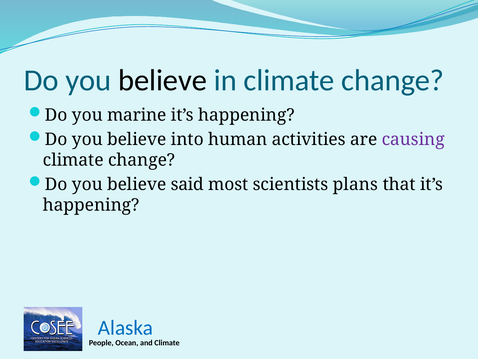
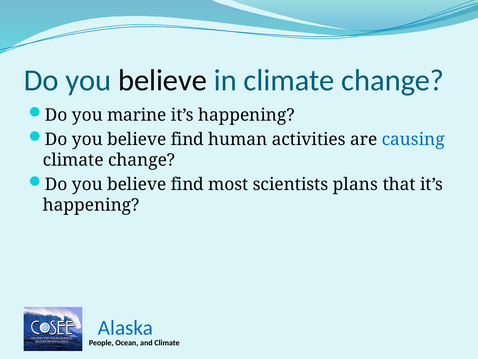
into: into -> find (187, 139)
causing colour: purple -> blue (413, 139)
said: said -> find (187, 184)
